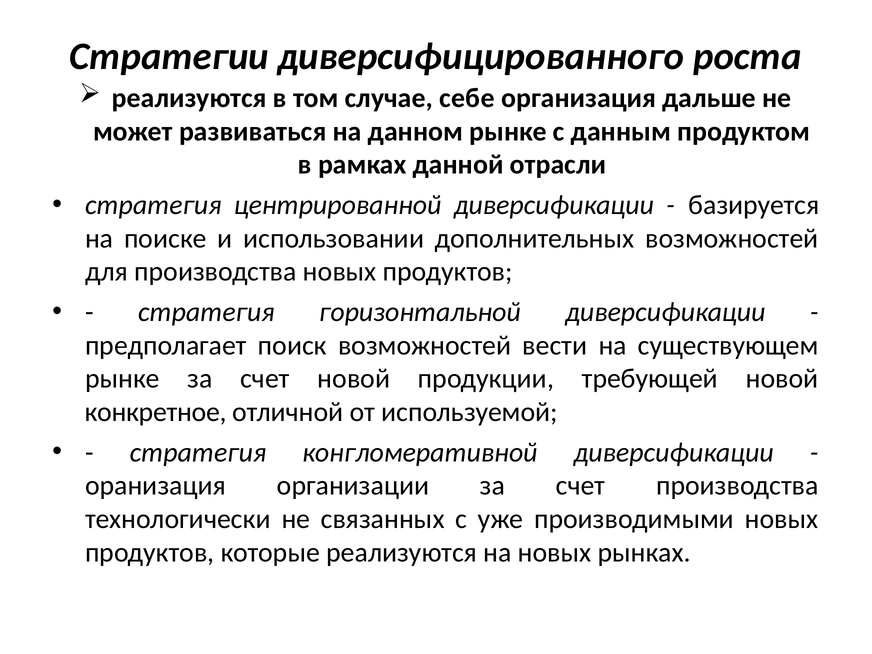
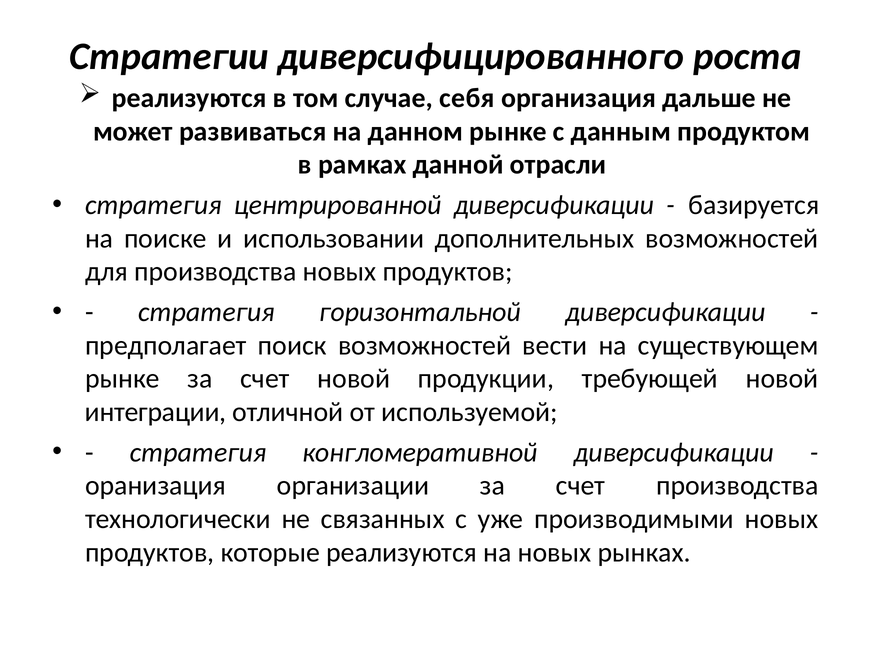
себе: себе -> себя (467, 98)
конкретное: конкретное -> интеграции (156, 412)
